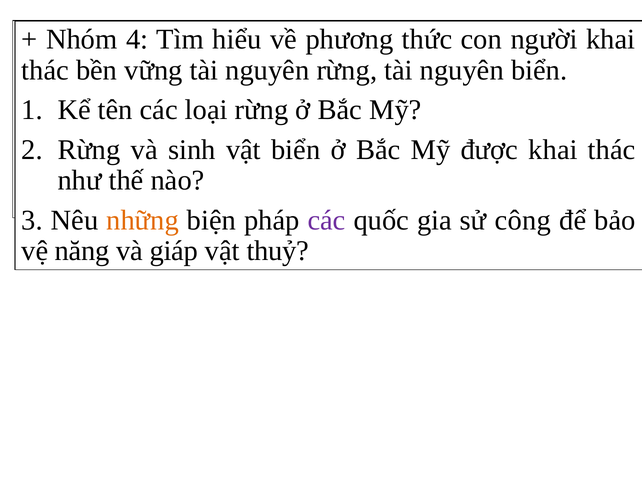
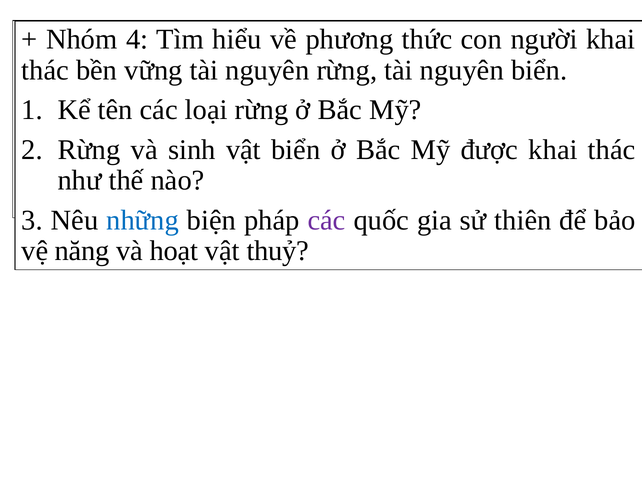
những colour: orange -> blue (143, 220)
công: công -> thiên (523, 220)
giáp: giáp -> hoạt (174, 251)
